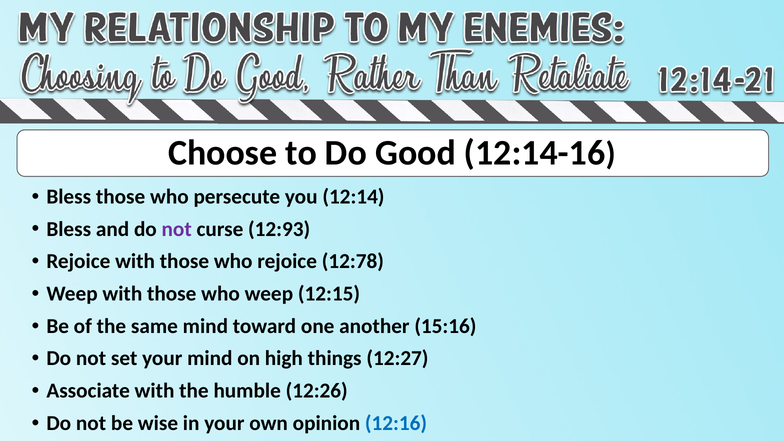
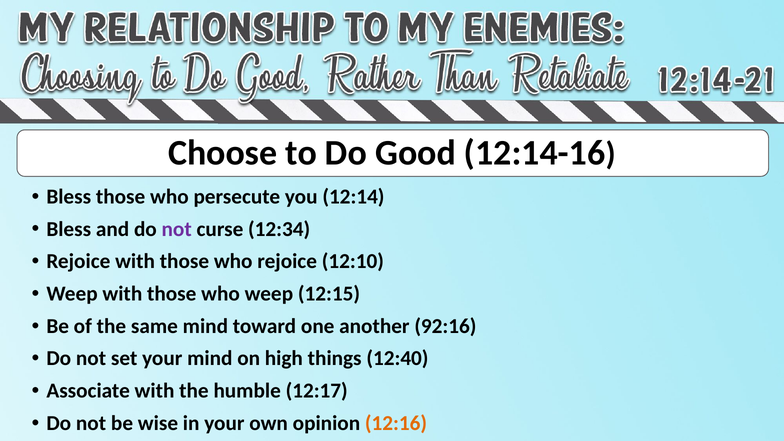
12:93: 12:93 -> 12:34 (279, 229)
12:78: 12:78 -> 12:10 (353, 261)
15:16: 15:16 -> 92:16 (445, 326)
12:27: 12:27 -> 12:40 (397, 358)
12:26: 12:26 -> 12:17 (317, 391)
12:16 colour: blue -> orange (396, 423)
